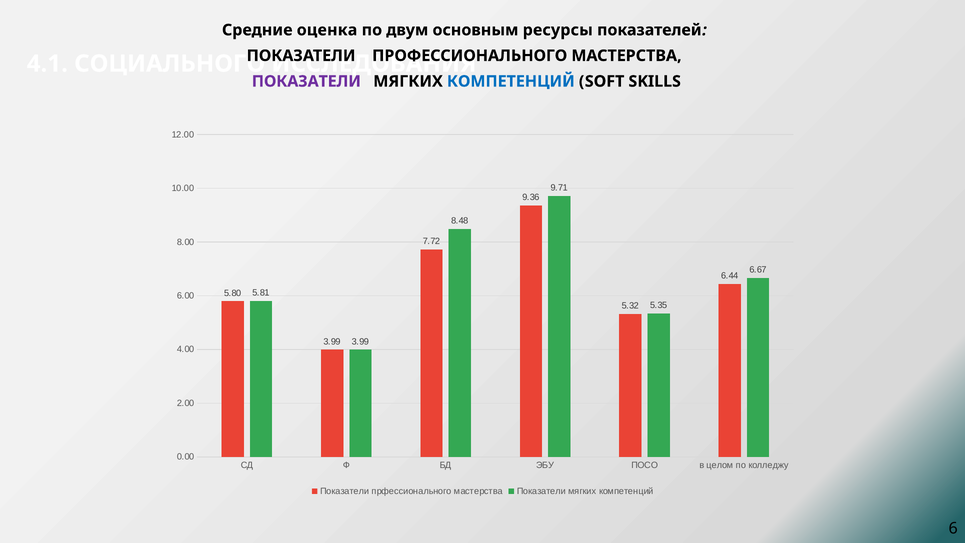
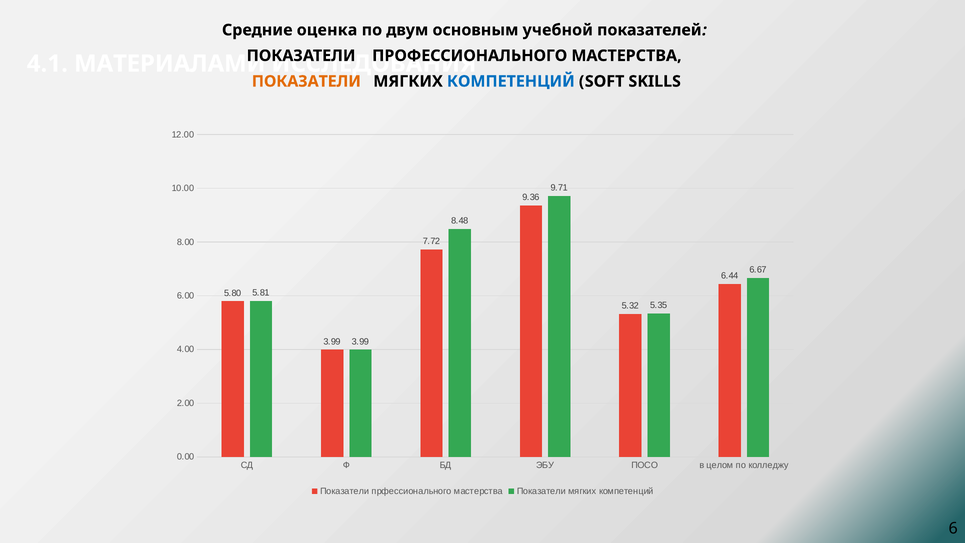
ресурсы: ресурсы -> учебной (558, 30)
СОЦИАЛЬНОГО: СОЦИАЛЬНОГО -> МАТЕРИАЛАМИ (170, 64)
ПОКАЗАТЕЛИ colour: purple -> orange (306, 81)
